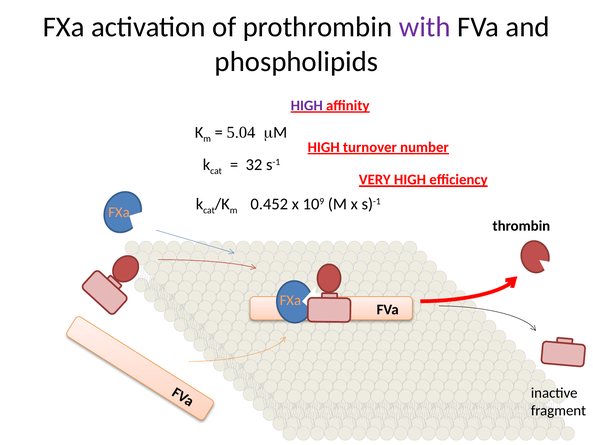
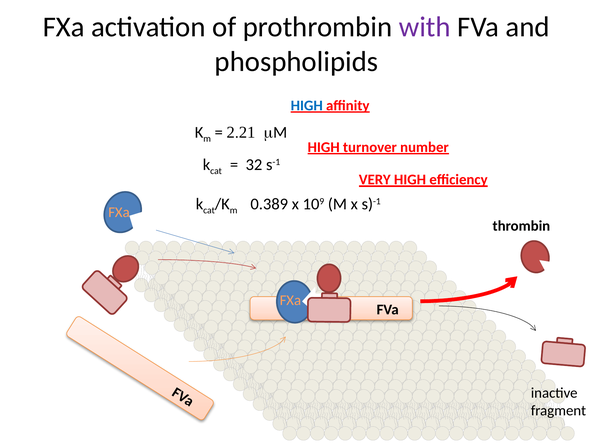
HIGH colour: purple -> blue (307, 105)
5.04: 5.04 -> 2.21 (241, 132)
0.452: 0.452 -> 0.389 (269, 204)
